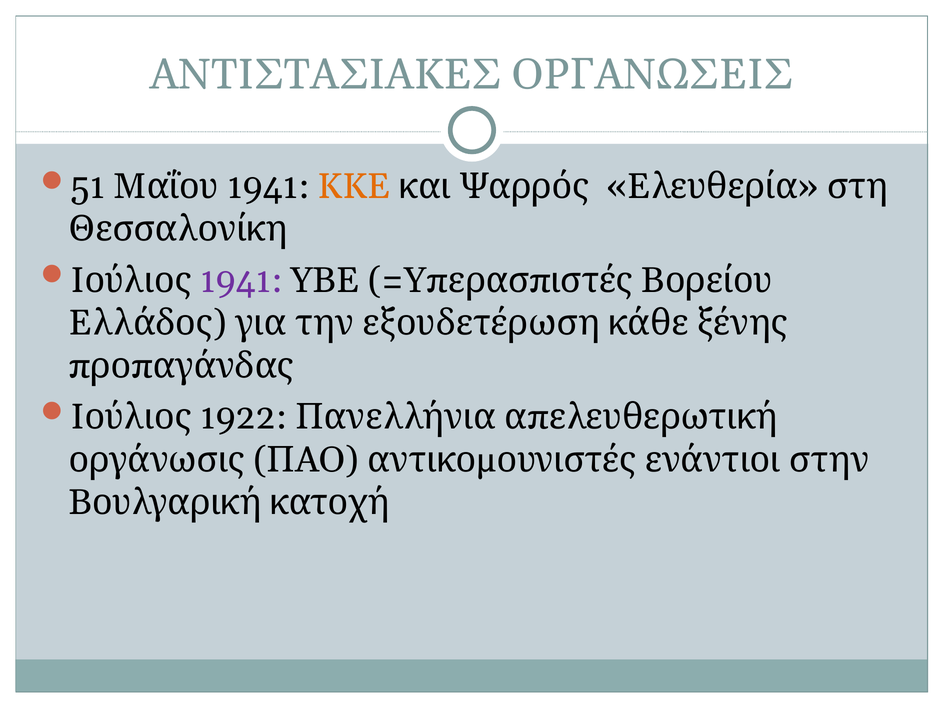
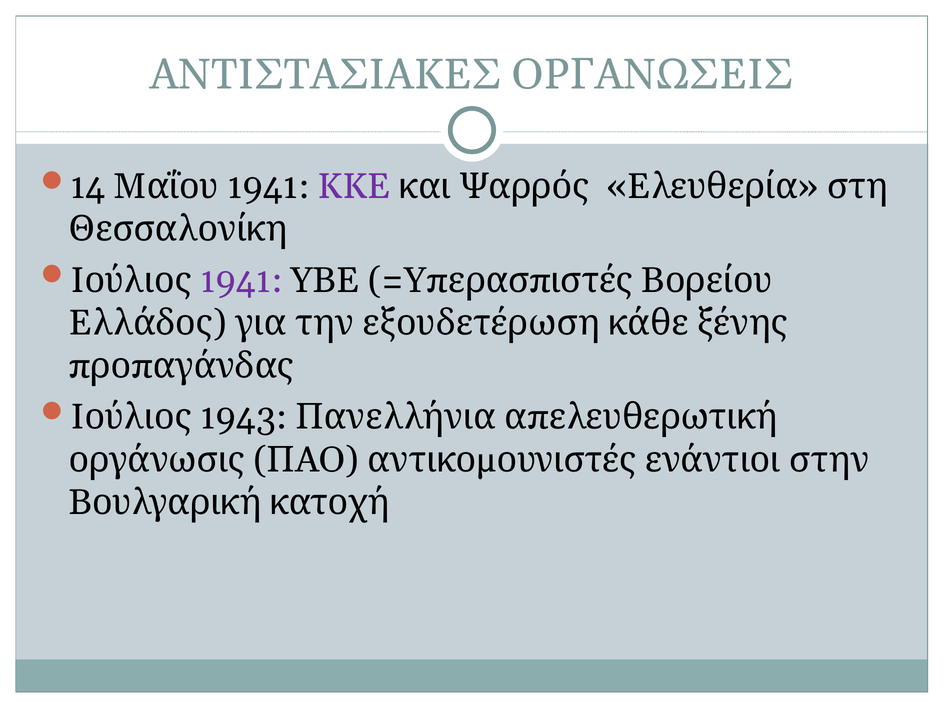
51: 51 -> 14 (88, 186)
ΚΚΕ colour: orange -> purple (354, 186)
1922: 1922 -> 1943 (244, 417)
